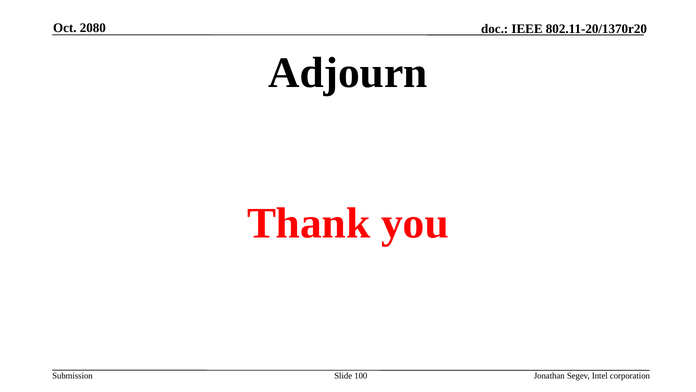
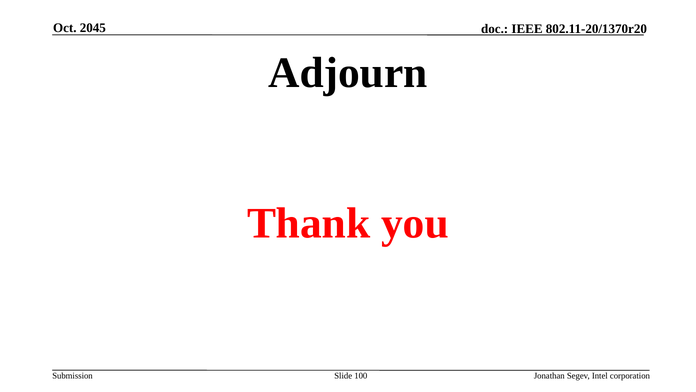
2080: 2080 -> 2045 (93, 28)
